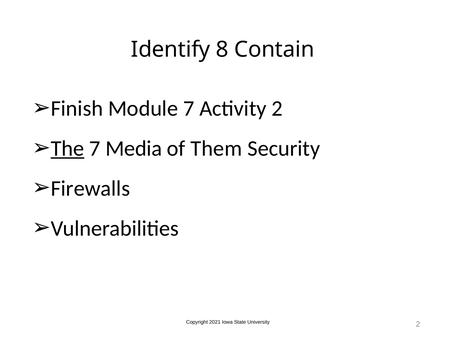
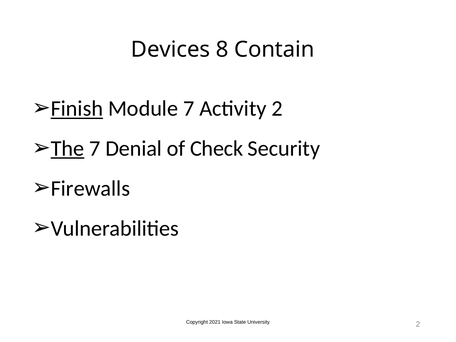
Identify: Identify -> Devices (171, 50)
Finish underline: none -> present (77, 109)
Media: Media -> Denial (134, 149)
Them: Them -> Check (217, 149)
